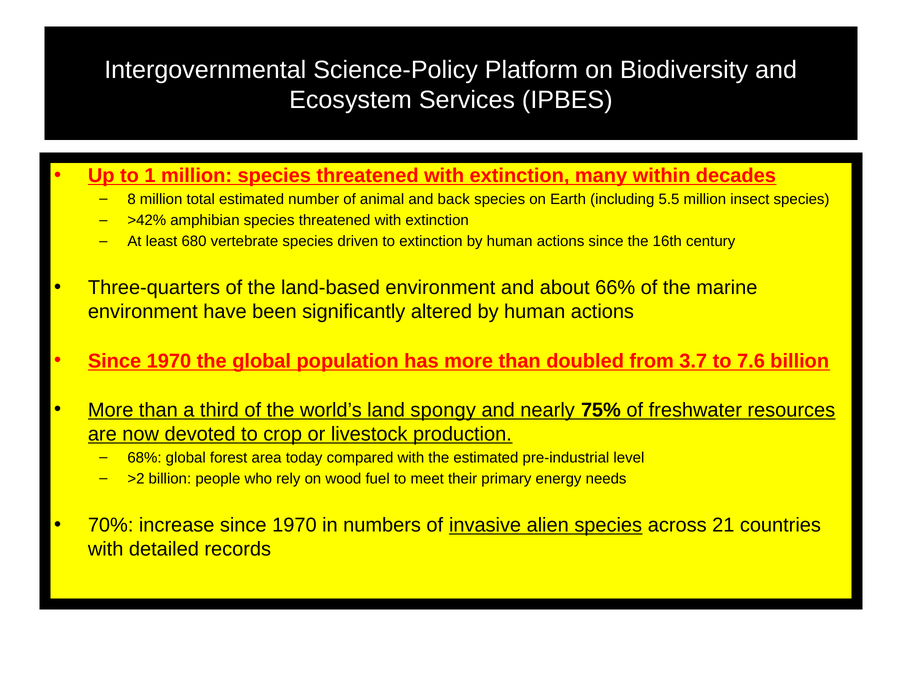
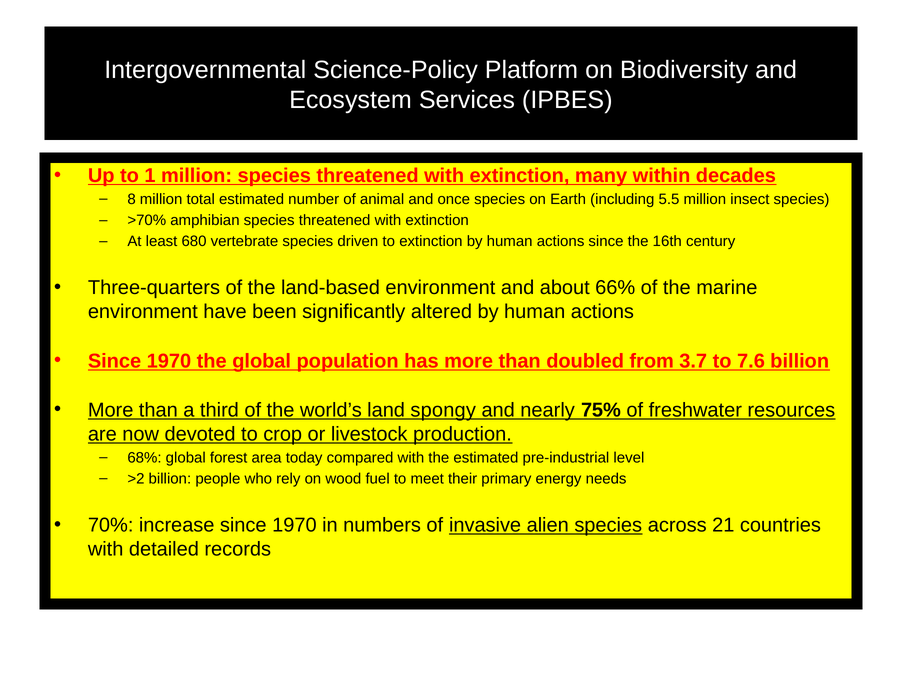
back: back -> once (454, 199)
>42%: >42% -> >70% (147, 221)
